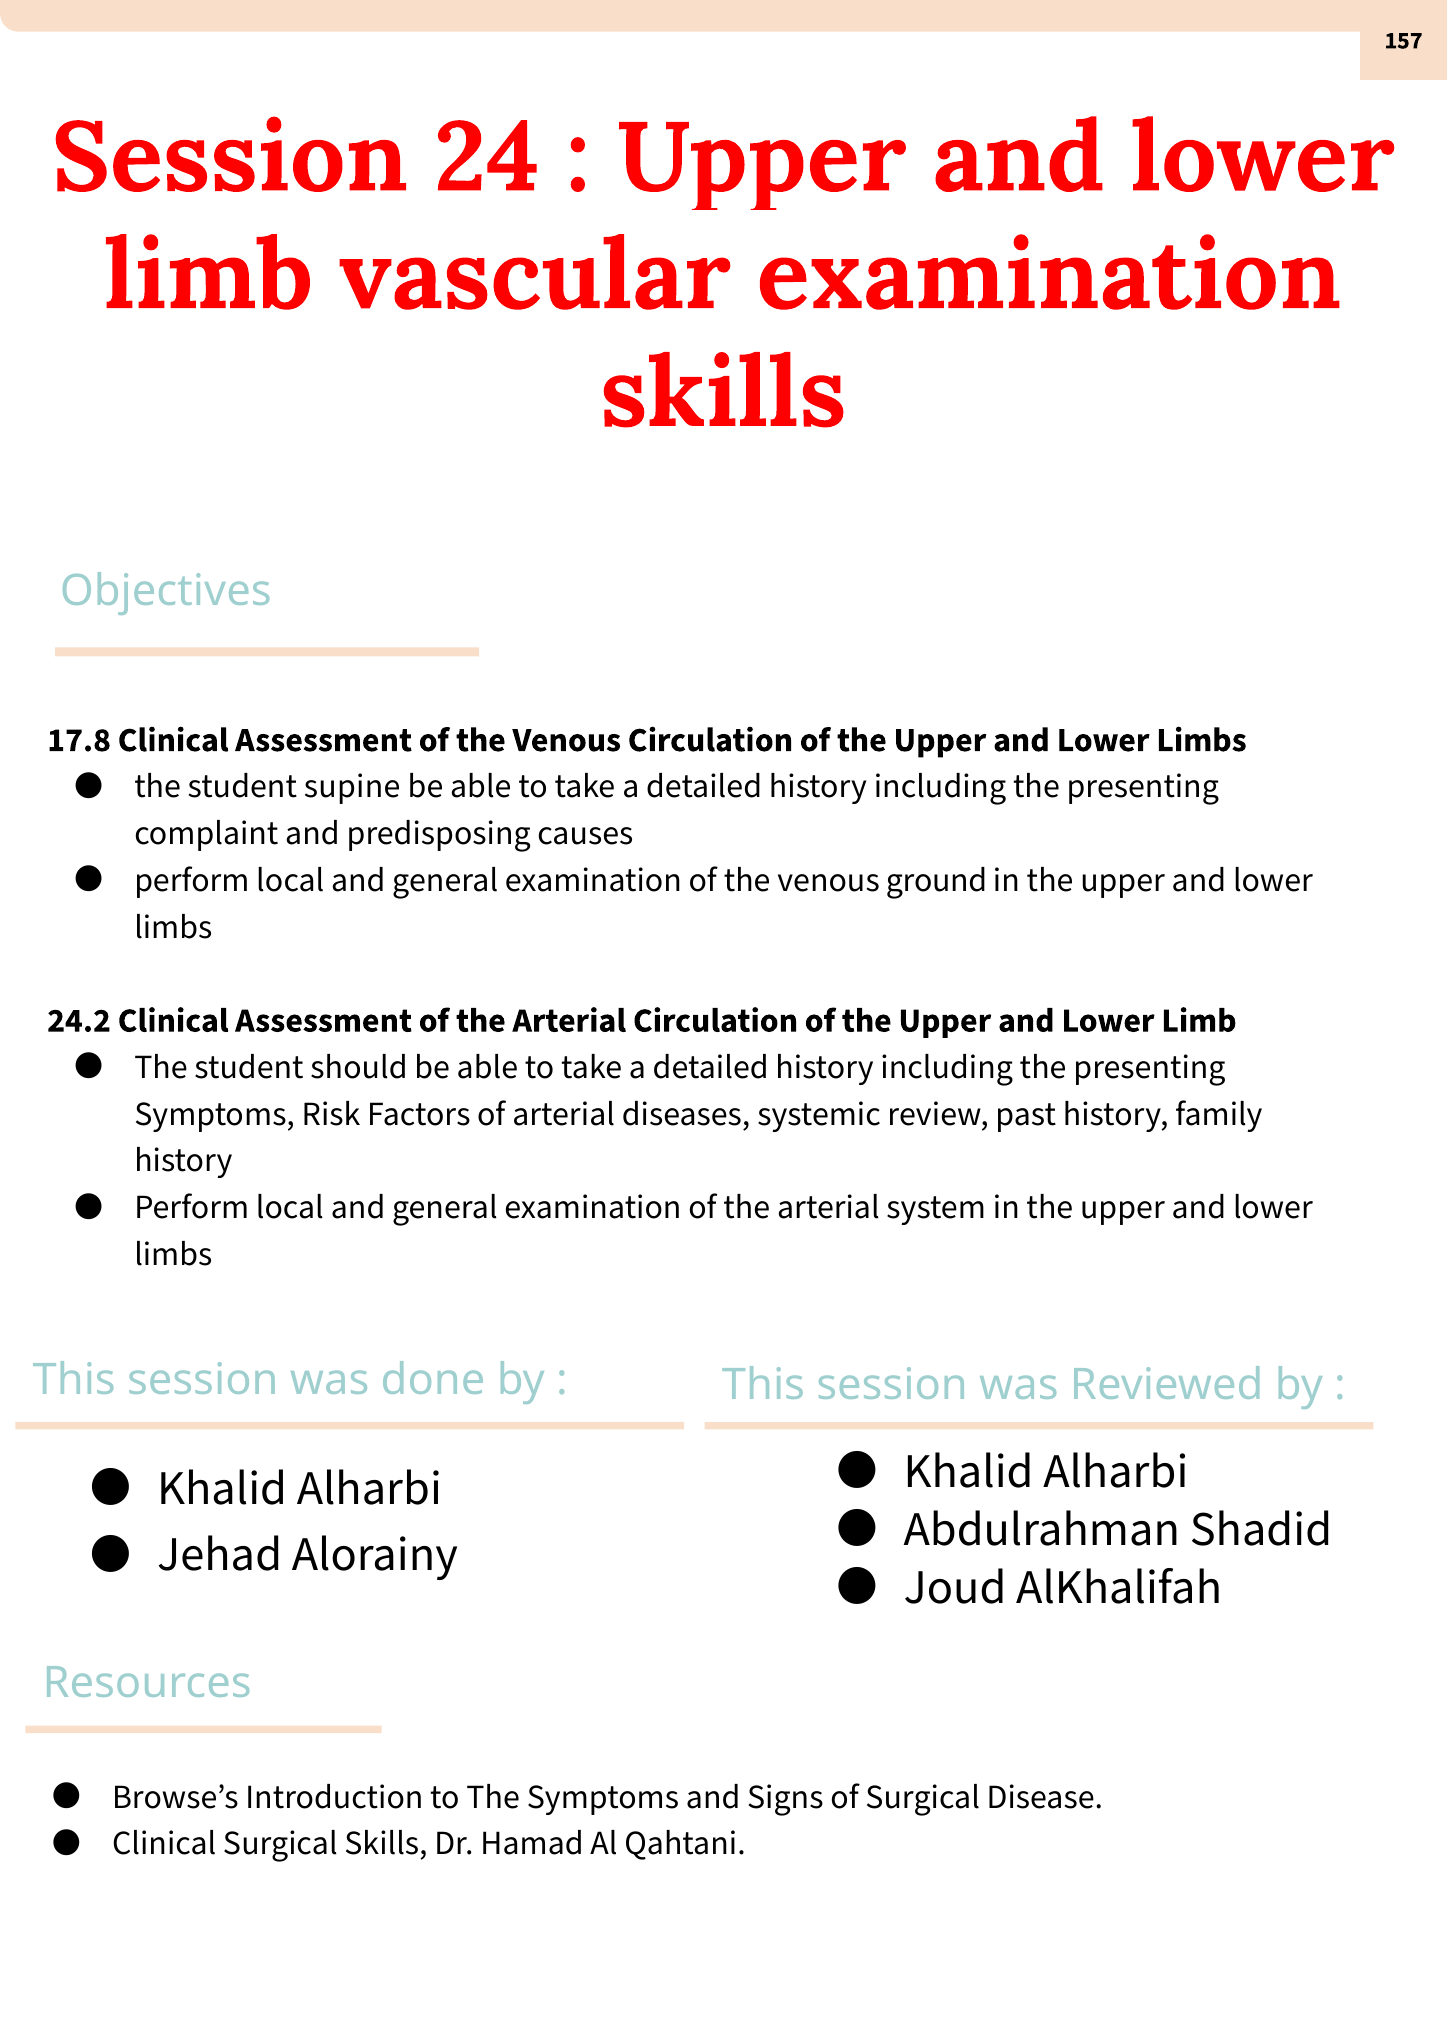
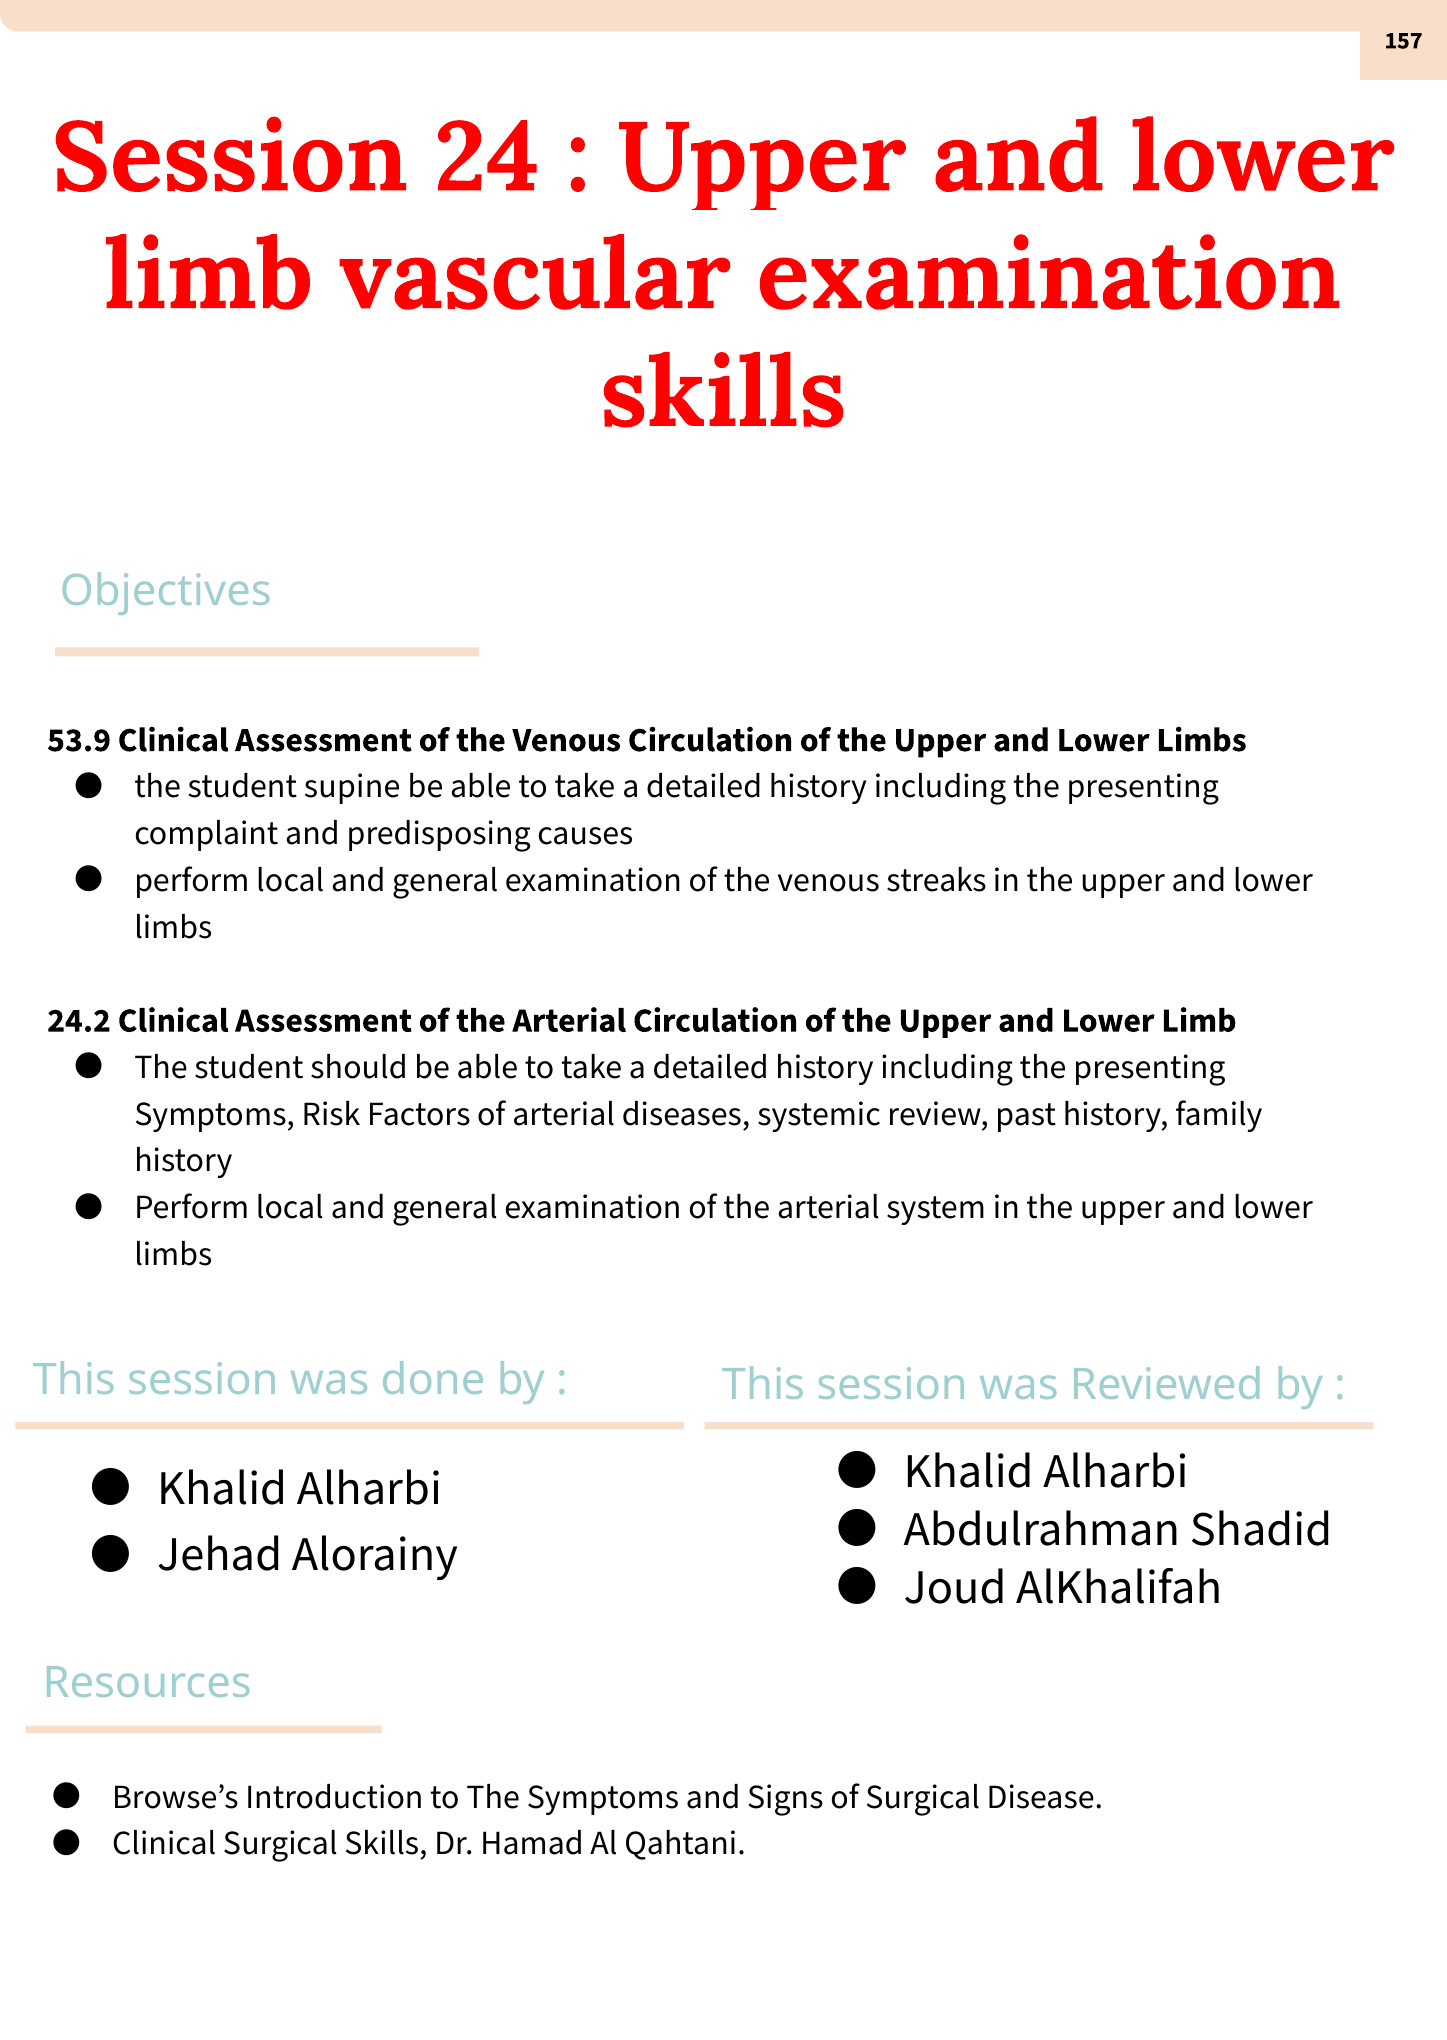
17.8: 17.8 -> 53.9 (79, 740)
ground: ground -> streaks (937, 880)
